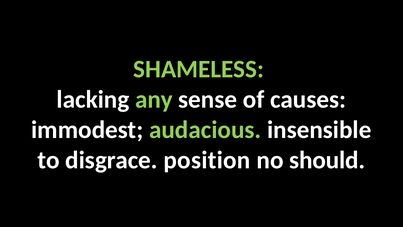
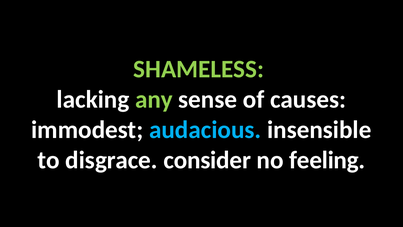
audacious colour: light green -> light blue (205, 130)
position: position -> consider (207, 160)
should: should -> feeling (327, 160)
